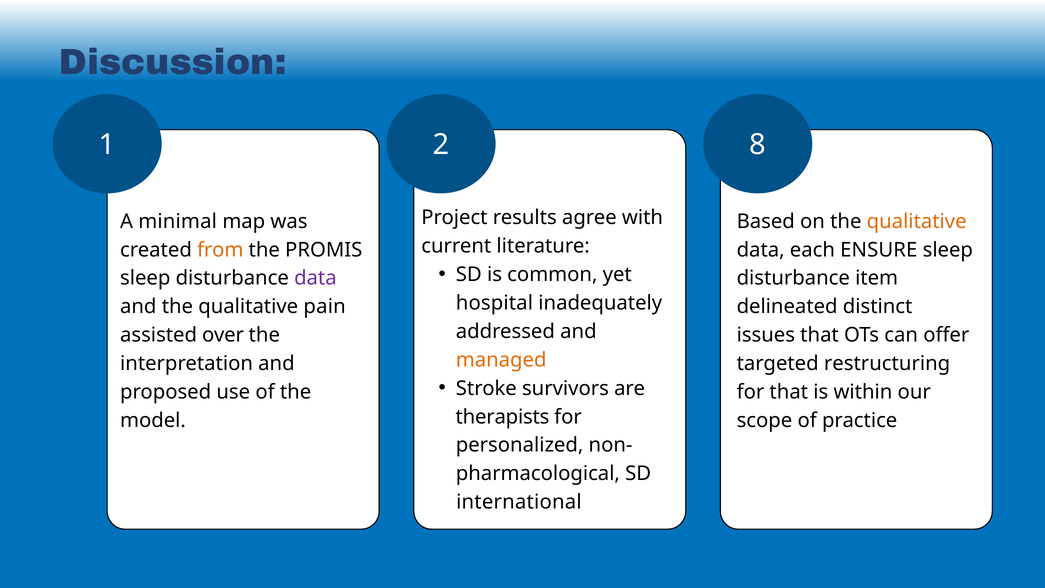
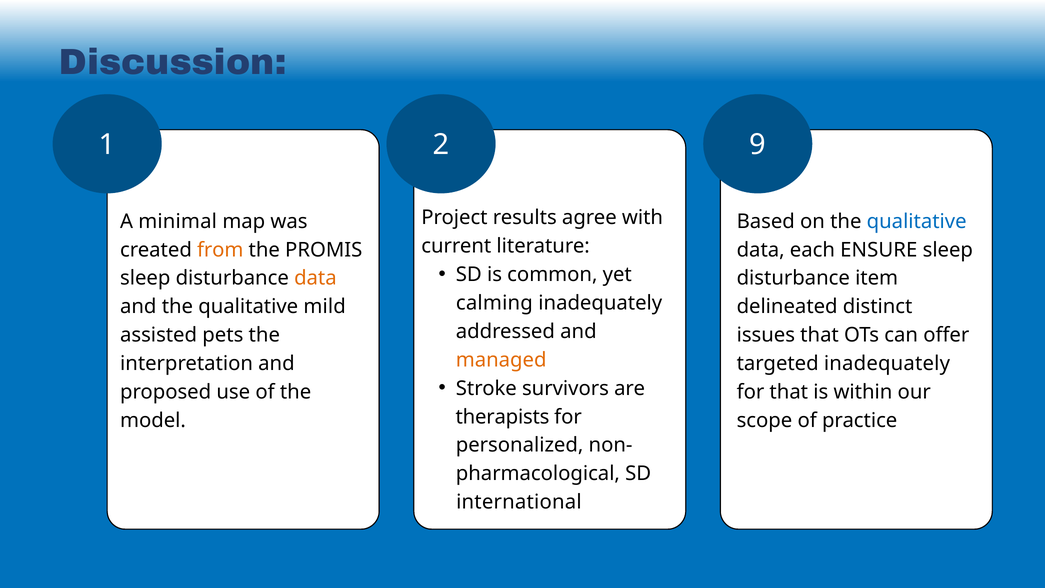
8: 8 -> 9 (758, 145)
qualitative colour: orange -> blue (917, 221)
data colour: purple -> orange (315, 278)
hospital: hospital -> calming (494, 303)
pain: pain -> mild (325, 307)
over: over -> pets (223, 335)
targeted restructuring: restructuring -> inadequately (887, 364)
